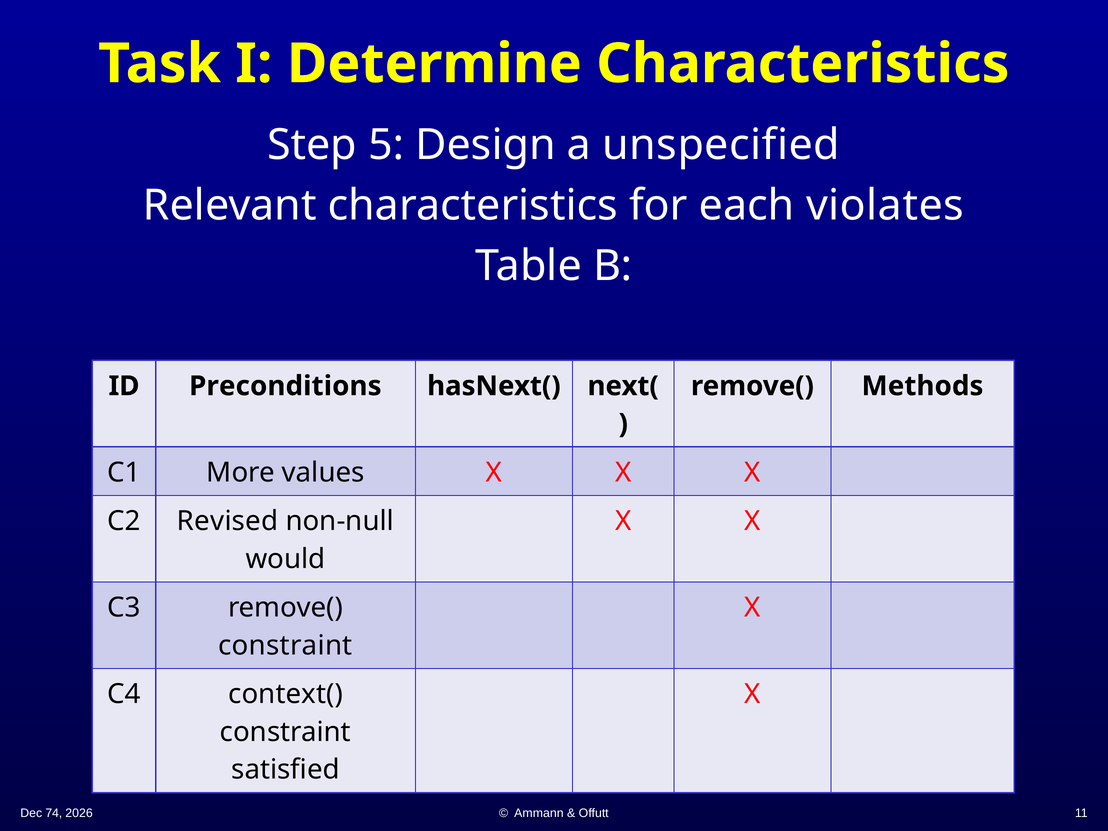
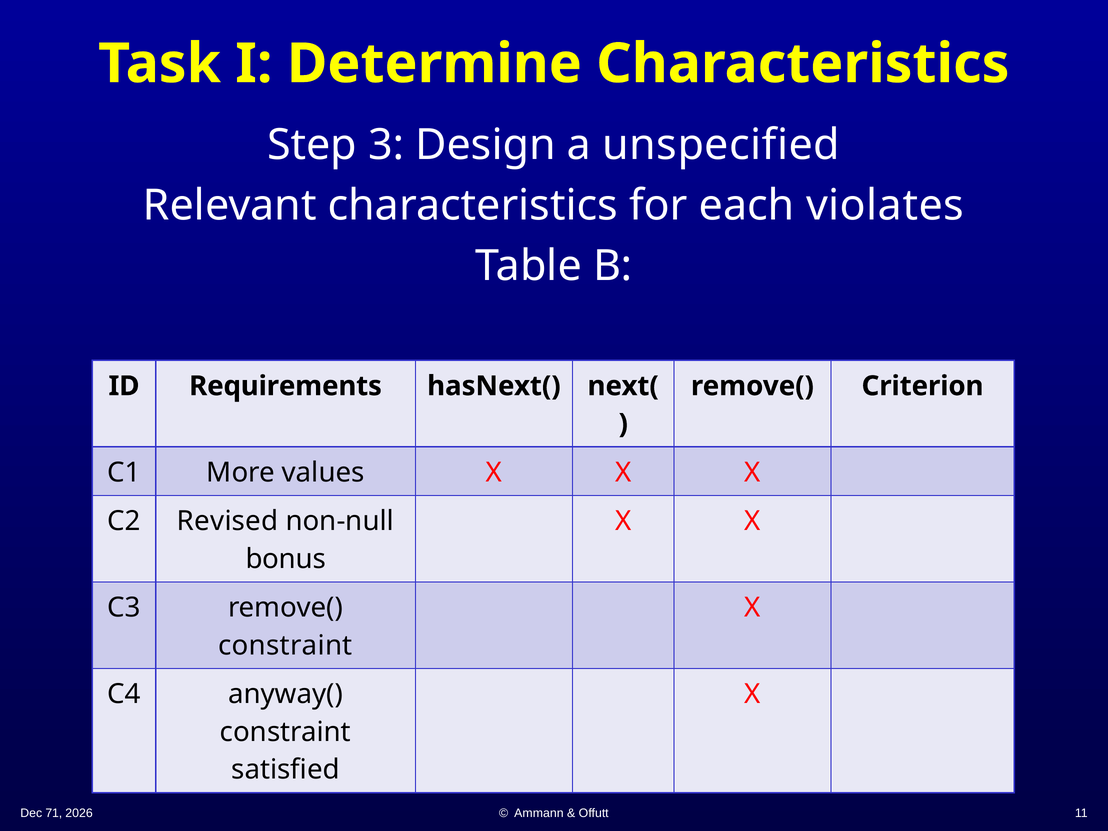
5: 5 -> 3 (386, 145)
Preconditions: Preconditions -> Requirements (286, 386)
Methods: Methods -> Criterion (923, 386)
would: would -> bonus (286, 559)
context(: context( -> anyway( (286, 694)
74: 74 -> 71 (54, 813)
